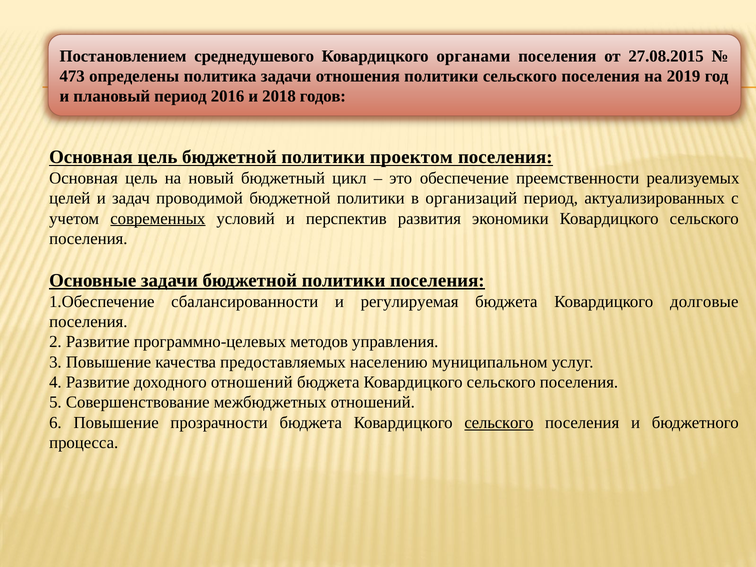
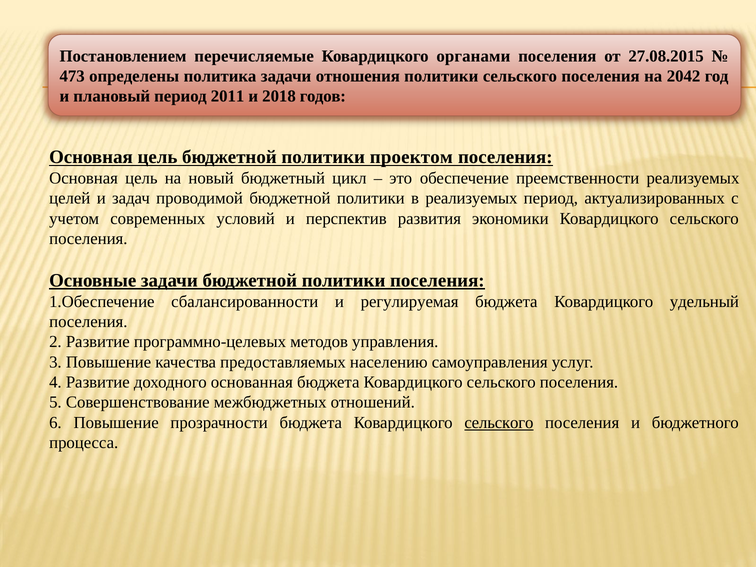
среднедушевого: среднедушевого -> перечисляемые (254, 56)
2019: 2019 -> 2042 (684, 76)
2016: 2016 -> 2011 (228, 96)
в организаций: организаций -> реализуемых (471, 198)
современных underline: present -> none (158, 219)
долговые: долговые -> удельный (704, 302)
муниципальном: муниципальном -> самоуправления (490, 362)
доходного отношений: отношений -> основанная (252, 382)
